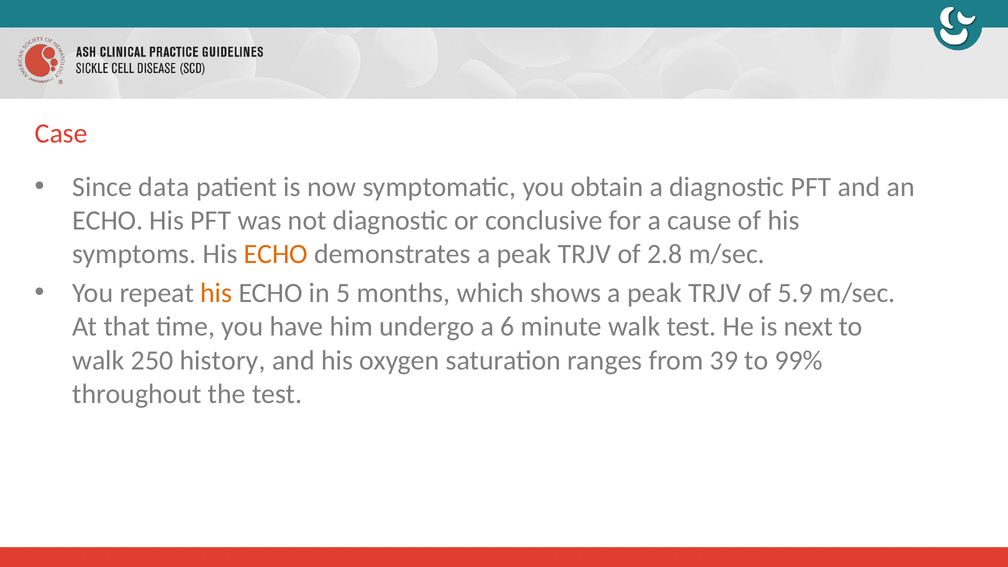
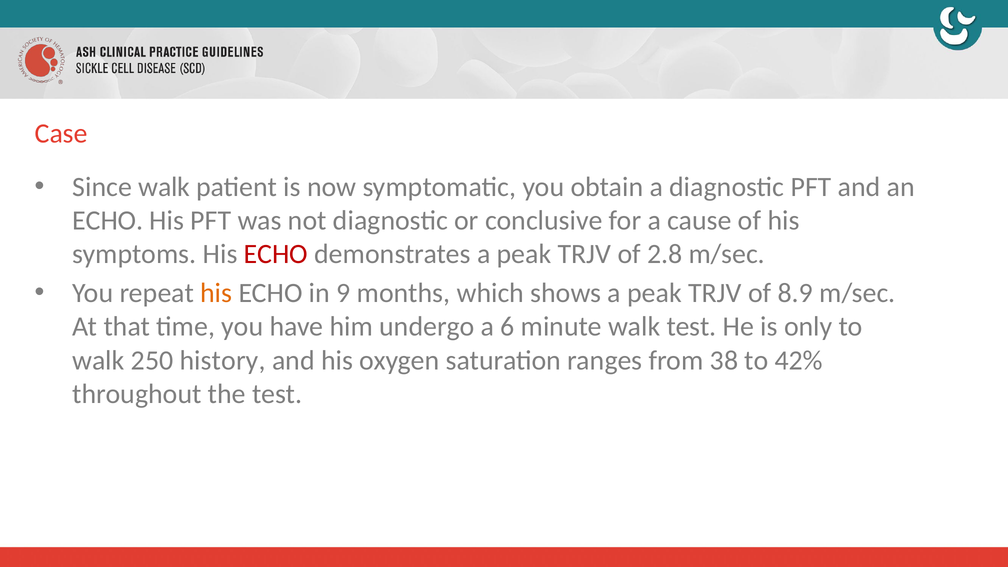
Since data: data -> walk (164, 187)
ECHO colour: orange -> red (276, 254)
5: 5 -> 9 (343, 293)
5.9: 5.9 -> 8.9 (795, 293)
next: next -> only (808, 327)
39: 39 -> 38 (724, 360)
99%: 99% -> 42% (799, 360)
